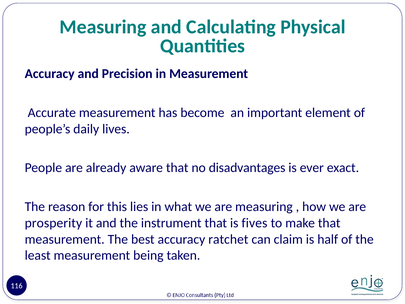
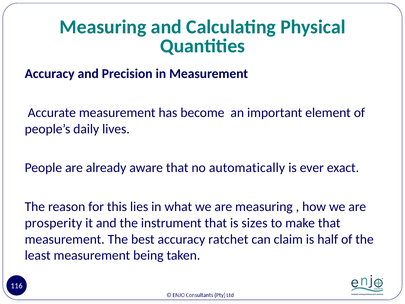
disadvantages: disadvantages -> automatically (247, 168)
fives: fives -> sizes (255, 223)
